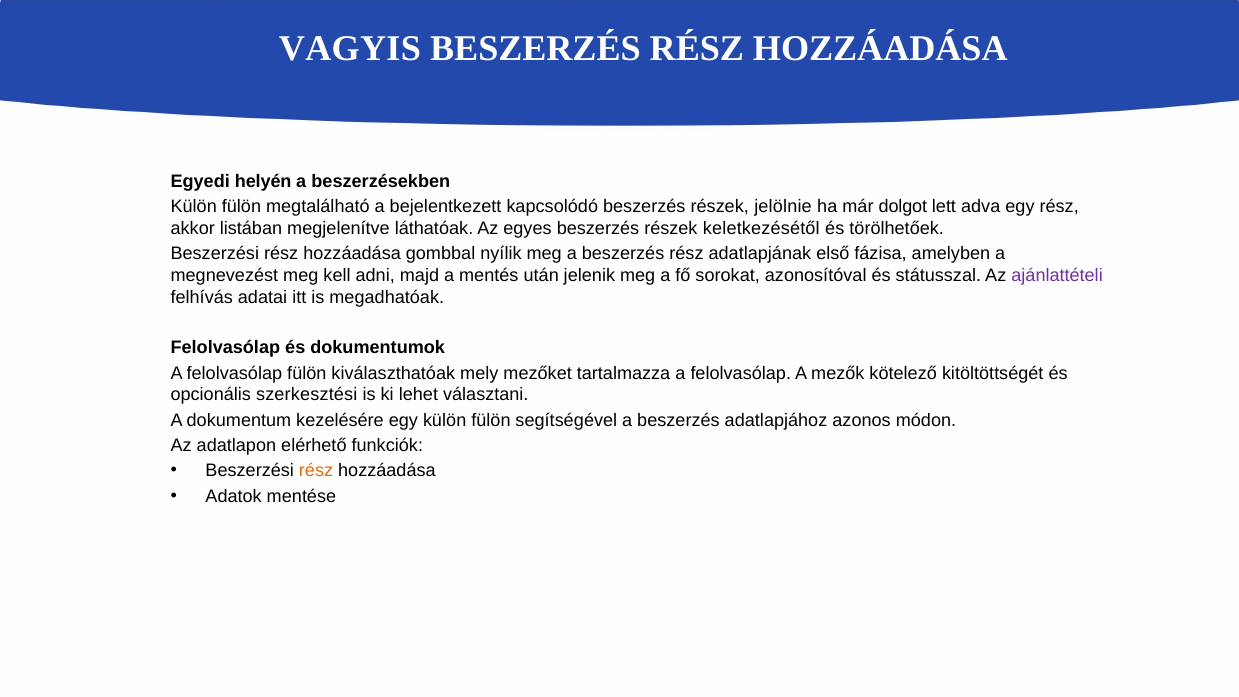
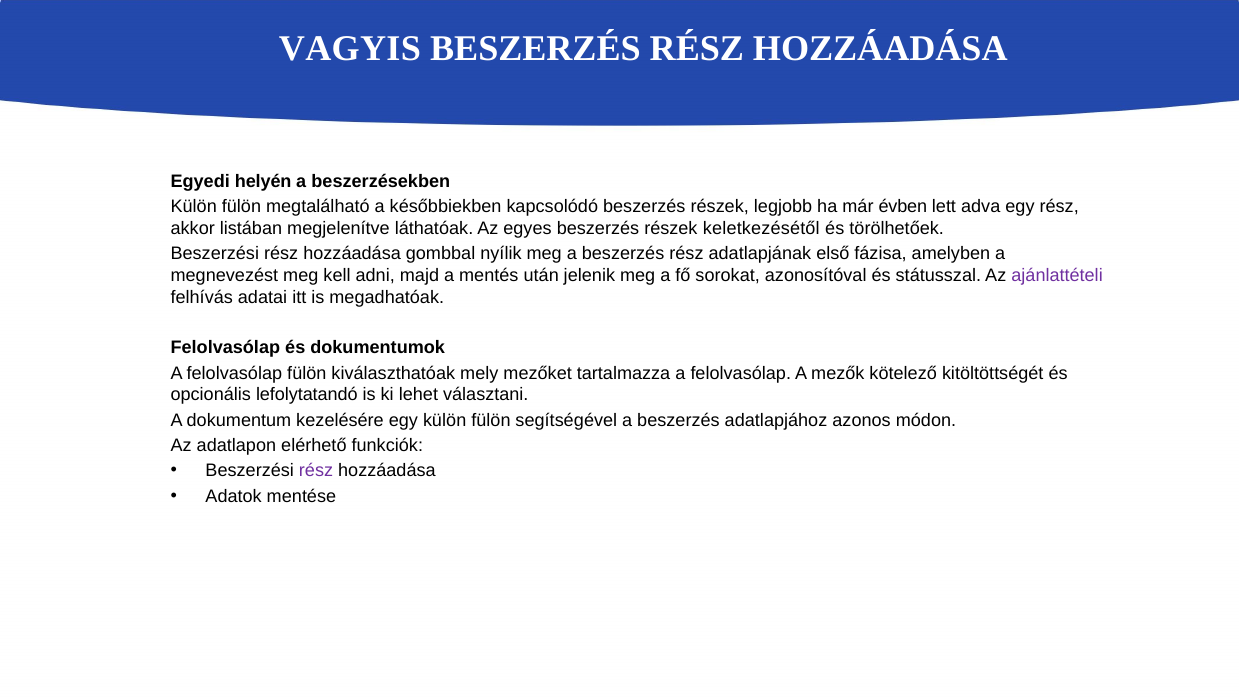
bejelentkezett: bejelentkezett -> későbbiekben (446, 207)
jelölnie: jelölnie -> legjobb (783, 207)
dolgot: dolgot -> évben (903, 207)
szerkesztési: szerkesztési -> lefolytatandó (307, 395)
rész colour: orange -> purple (316, 471)
